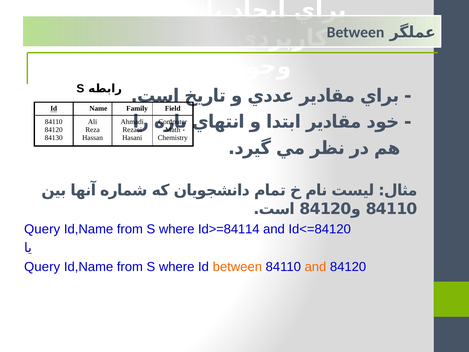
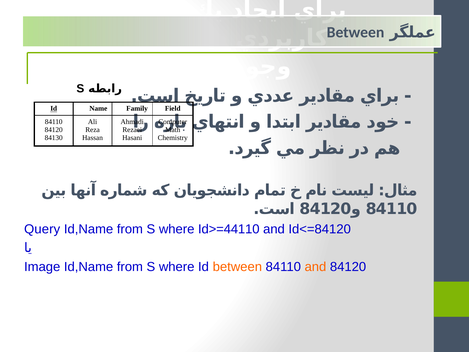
Id>=84114: Id>=84114 -> Id>=44110 (229, 229)
Query: Query -> Image (42, 267)
